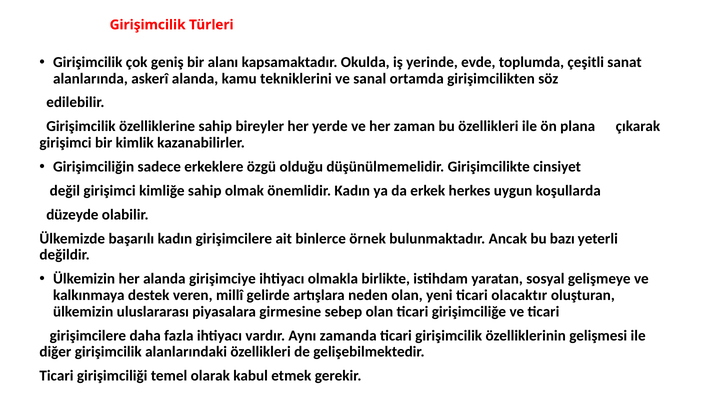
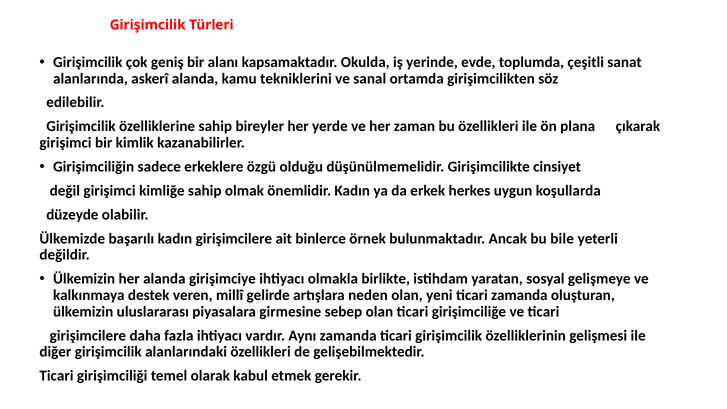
bazı: bazı -> bile (562, 239)
ticari olacaktır: olacaktır -> zamanda (519, 295)
